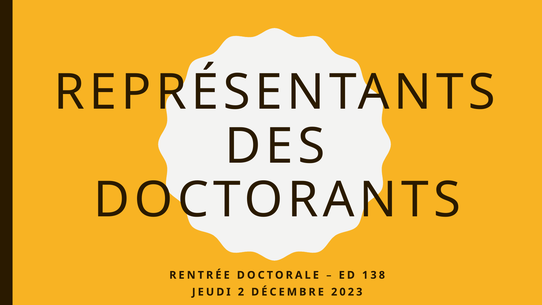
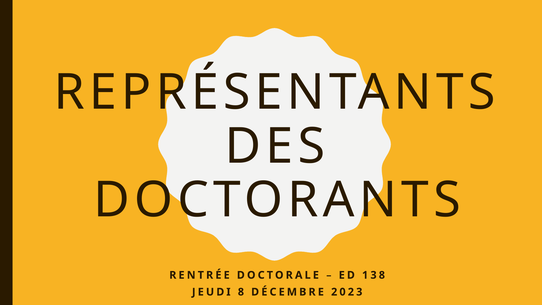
2: 2 -> 8 (241, 292)
